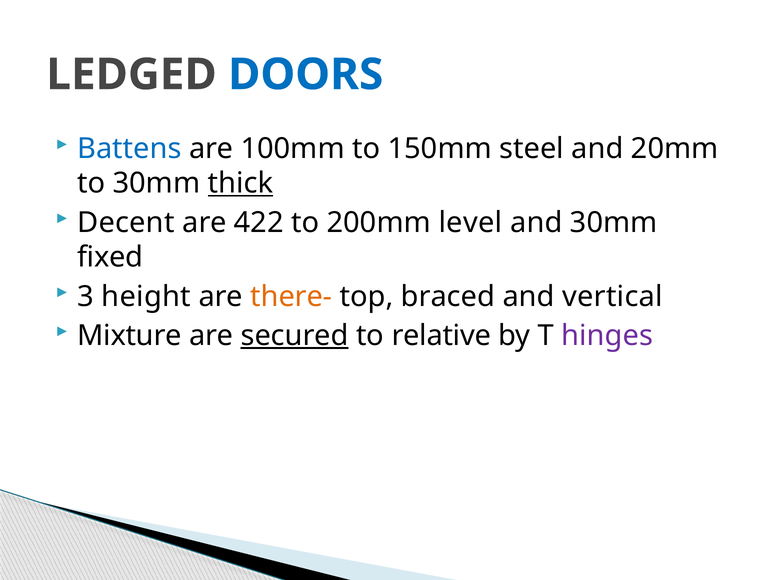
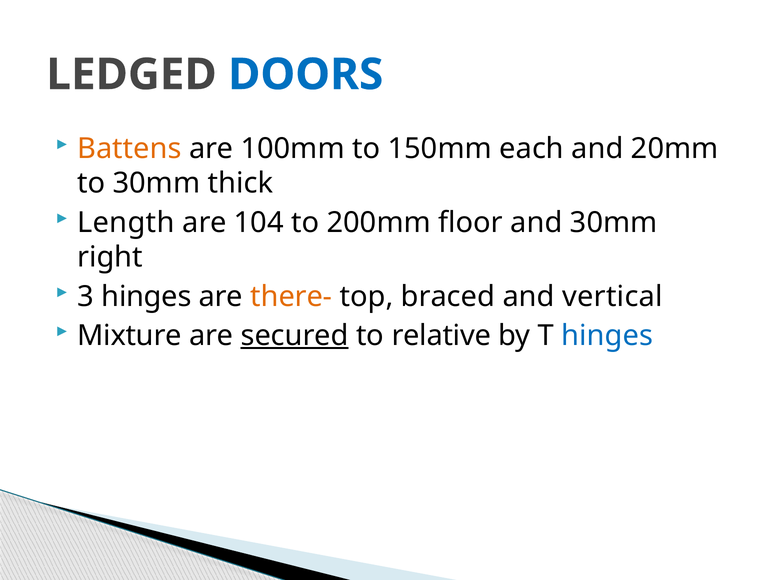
Battens colour: blue -> orange (129, 149)
steel: steel -> each (532, 149)
thick underline: present -> none (240, 184)
Decent: Decent -> Length (126, 223)
422: 422 -> 104 (259, 223)
level: level -> floor (471, 223)
fixed: fixed -> right (110, 258)
3 height: height -> hinges (146, 297)
hinges colour: purple -> blue (607, 336)
